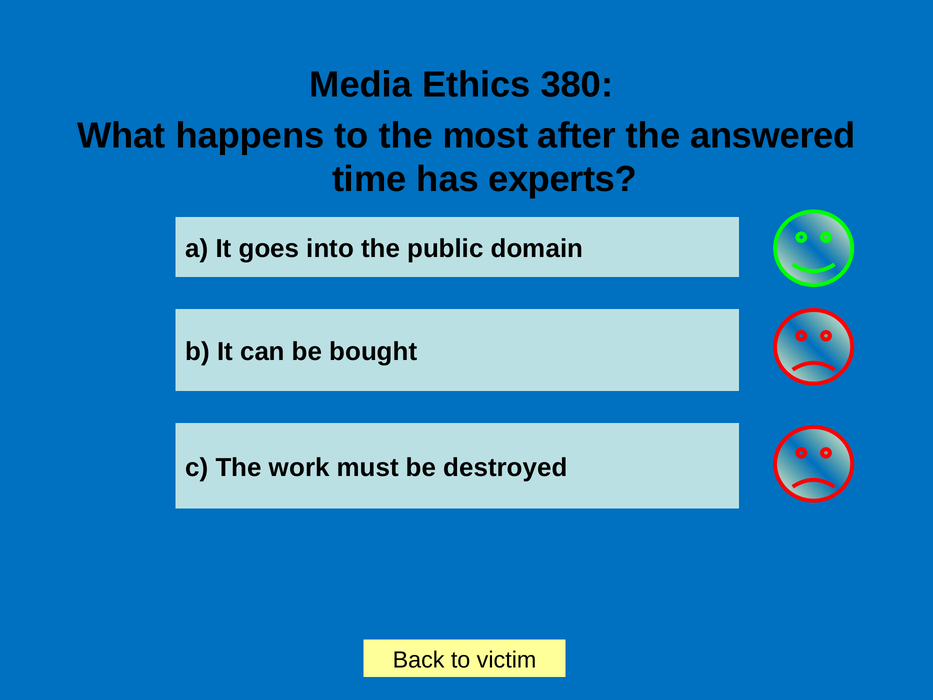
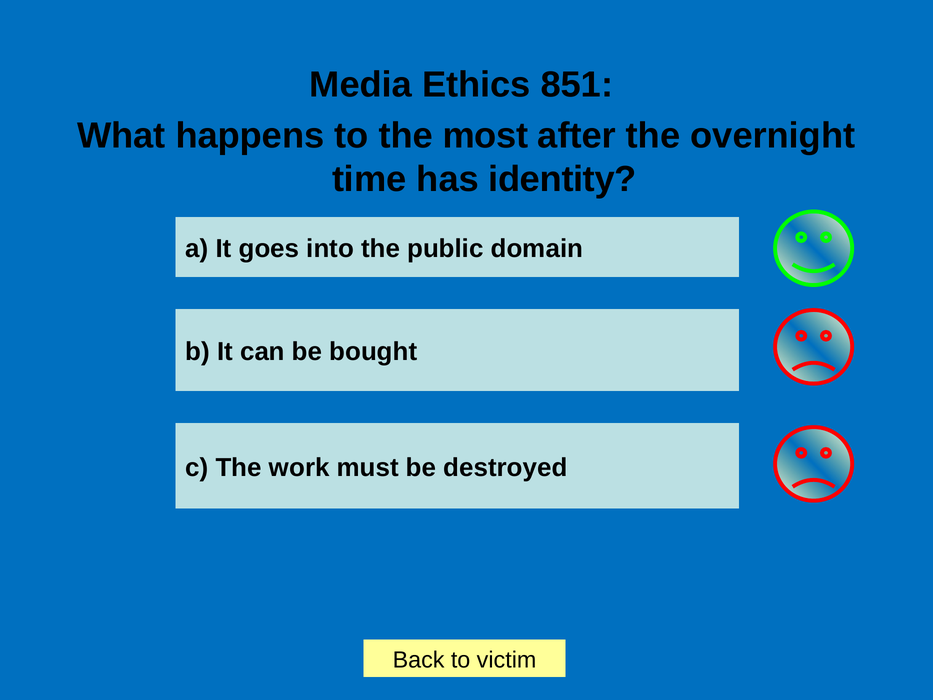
380: 380 -> 851 (577, 85)
answered: answered -> overnight (773, 136)
experts: experts -> identity (563, 179)
